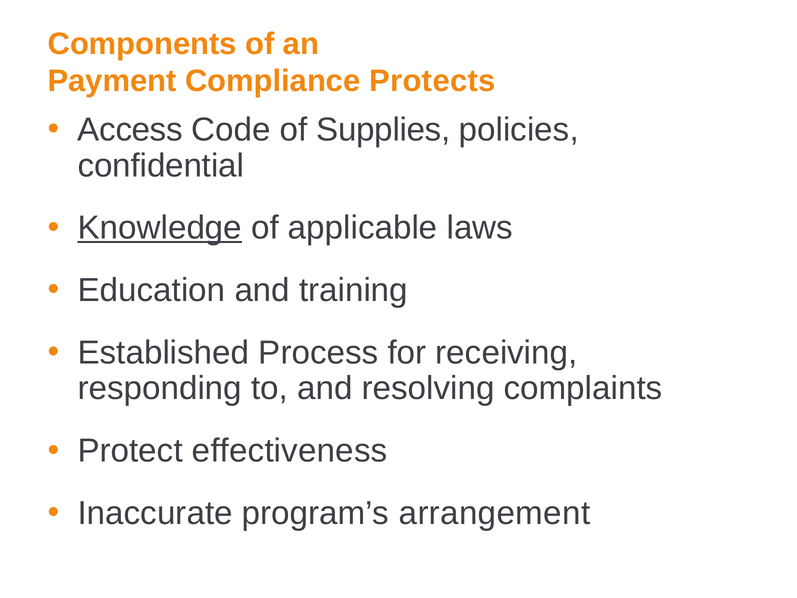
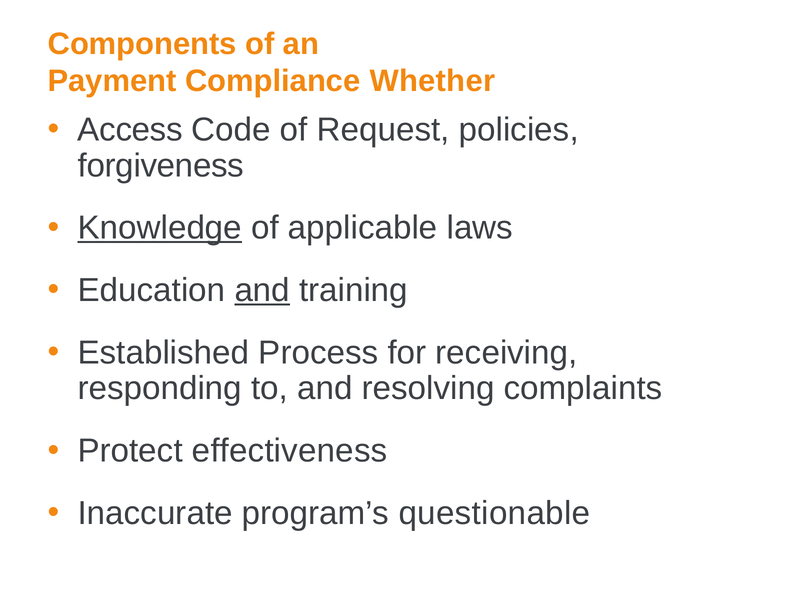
Protects: Protects -> Whether (432, 81)
Supplies: Supplies -> Request (383, 130)
confidential: confidential -> forgiveness (161, 166)
and underline: none -> present (262, 290)
arrangement: arrangement -> questionable (494, 513)
